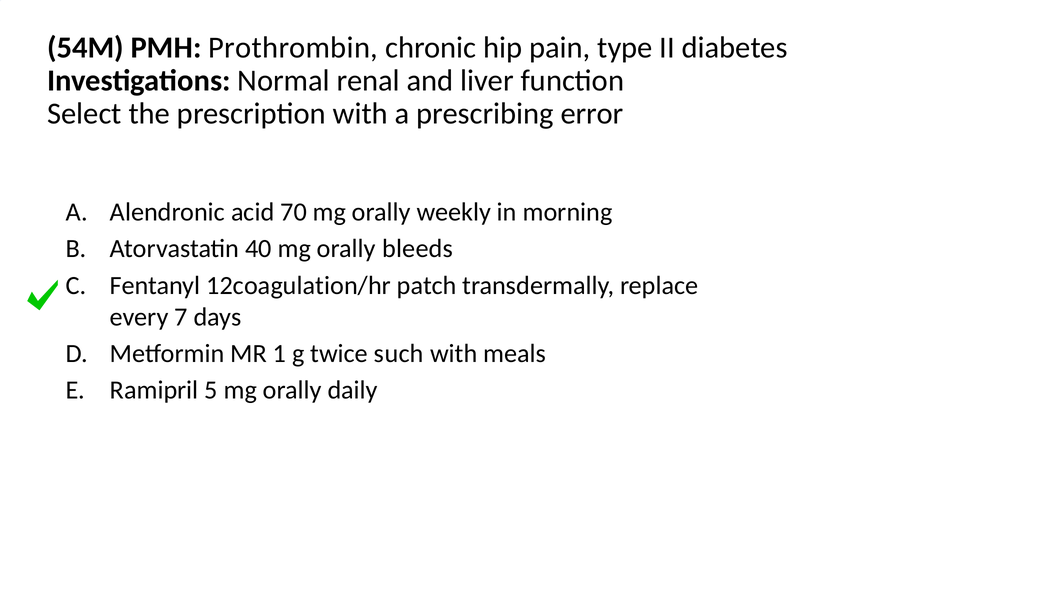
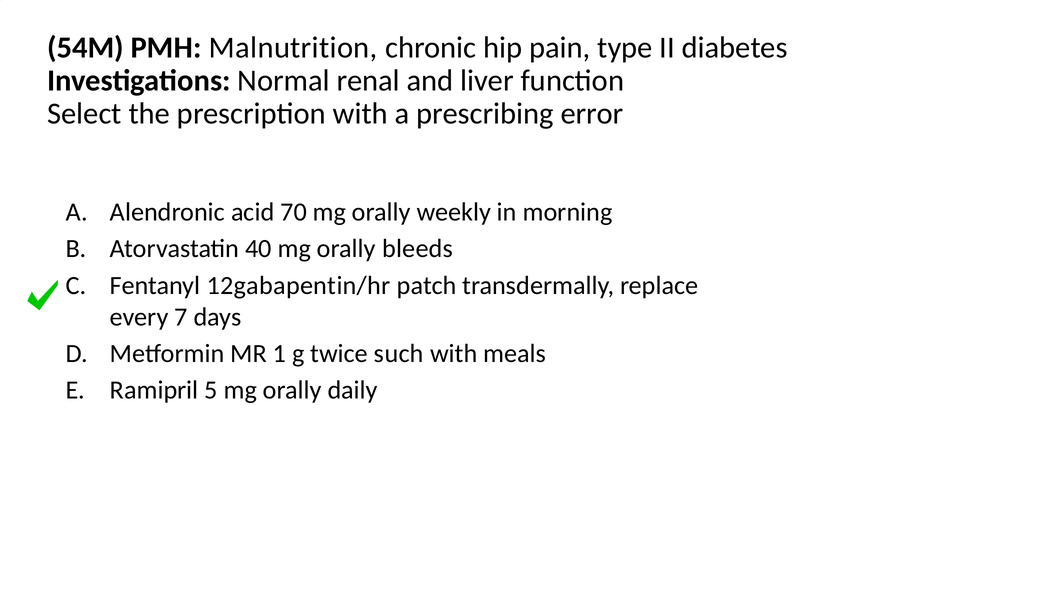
Prothrombin: Prothrombin -> Malnutrition (293, 47)
12coagulation/hr: 12coagulation/hr -> 12gabapentin/hr (299, 285)
